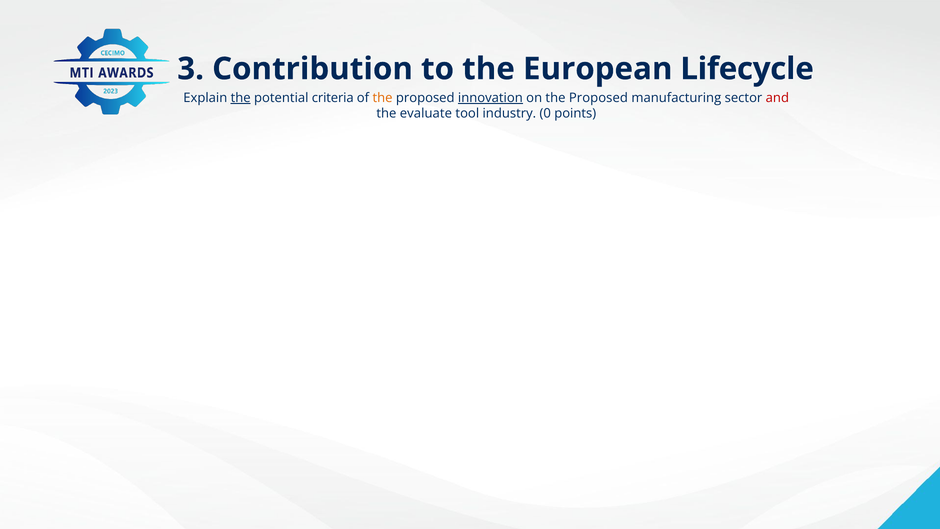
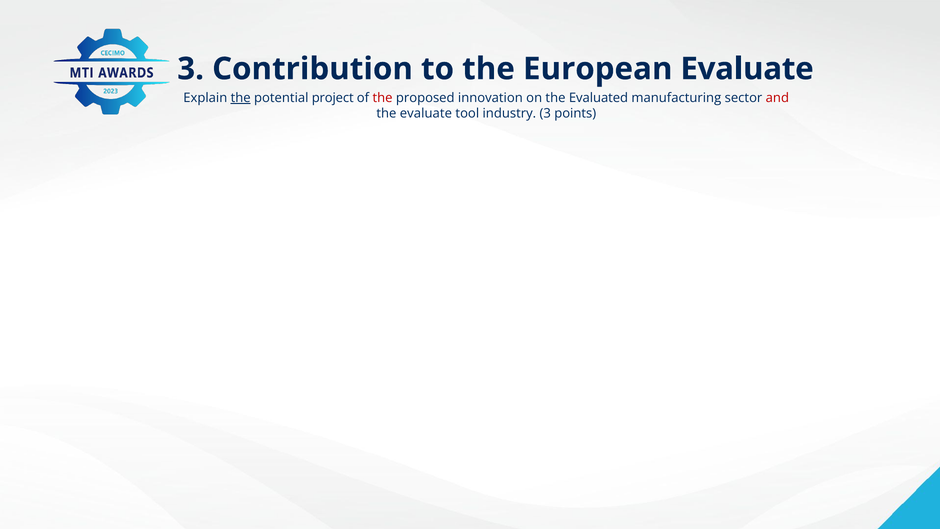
European Lifecycle: Lifecycle -> Evaluate (747, 69)
criteria: criteria -> project (333, 98)
the colour: orange -> red (383, 98)
innovation underline: present -> none (490, 98)
on the Proposed: Proposed -> Evaluated (599, 98)
industry 0: 0 -> 3 (545, 113)
